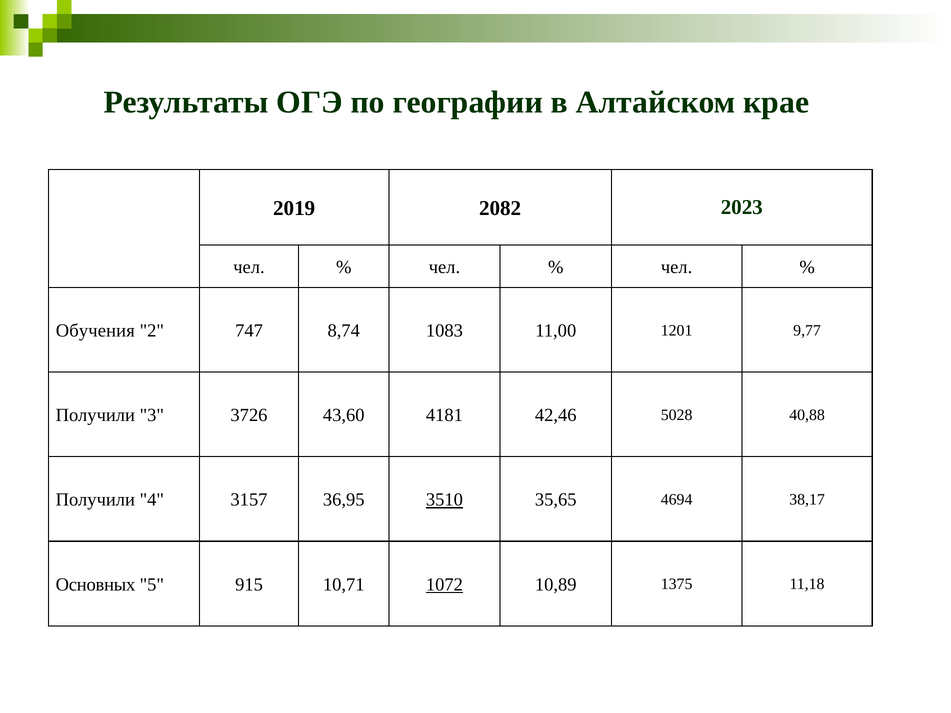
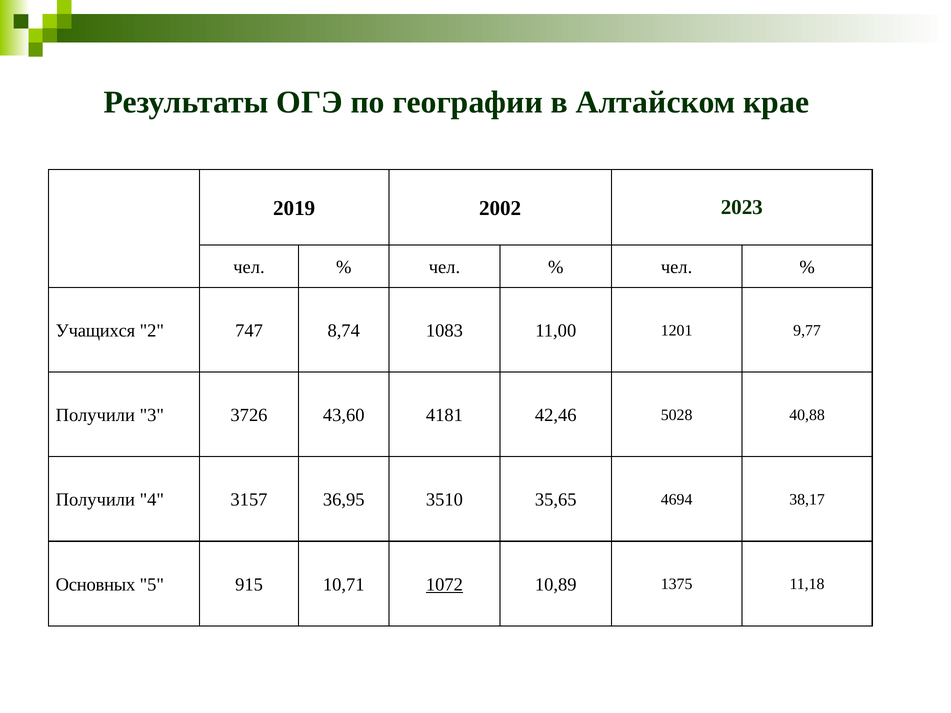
2082: 2082 -> 2002 (500, 208)
Обучения: Обучения -> Учащихся (95, 331)
3510 underline: present -> none (444, 500)
